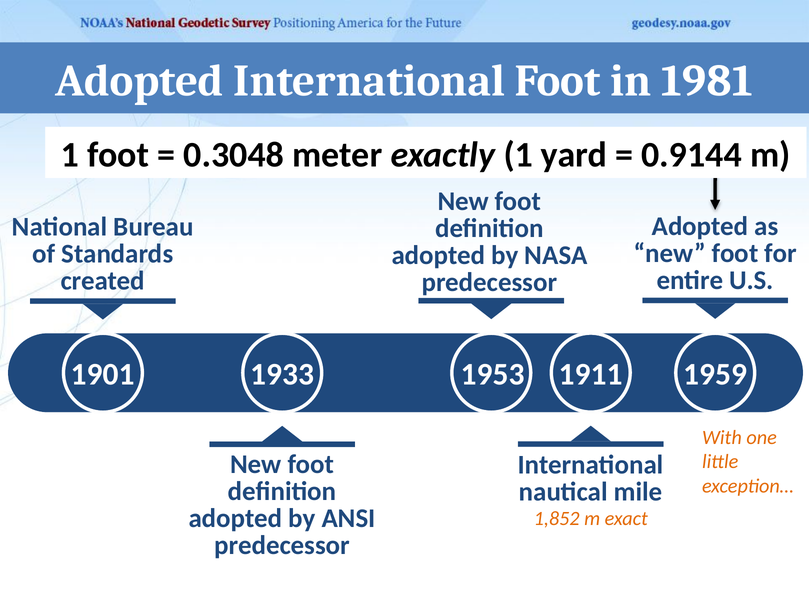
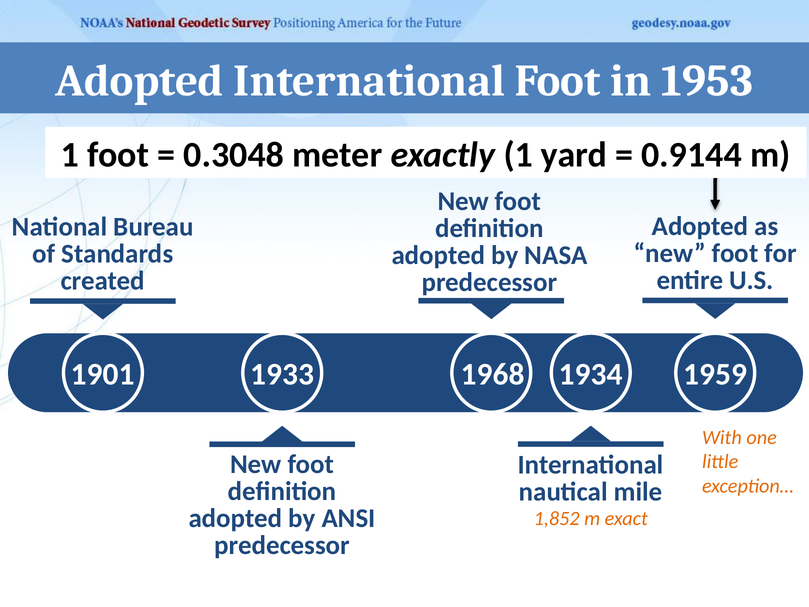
1981: 1981 -> 1953 (707, 81)
1911: 1911 -> 1934 (591, 374)
1953: 1953 -> 1968 (493, 374)
